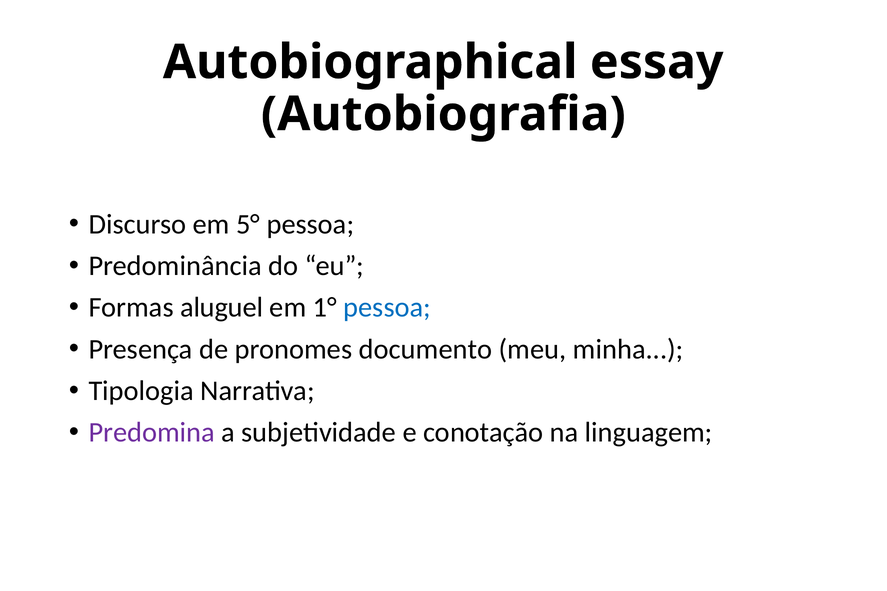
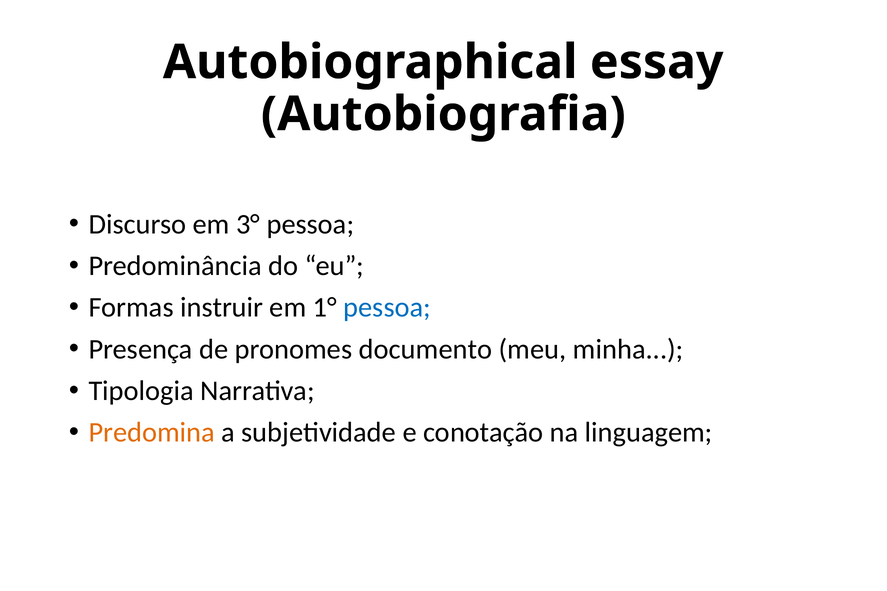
5°: 5° -> 3° (248, 224)
aluguel: aluguel -> instruir (222, 308)
Predomina colour: purple -> orange (152, 433)
